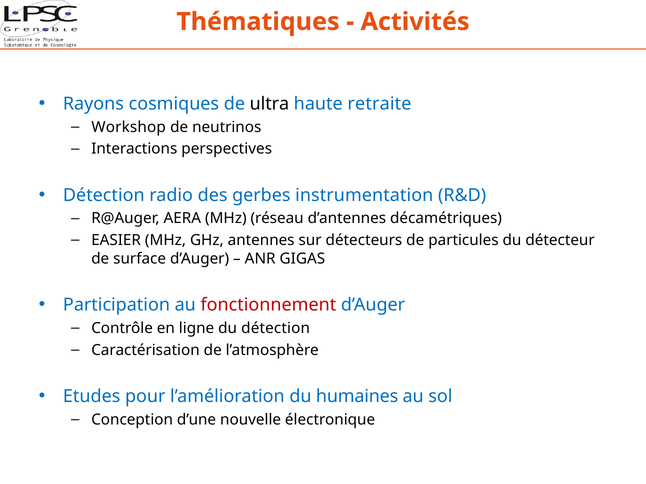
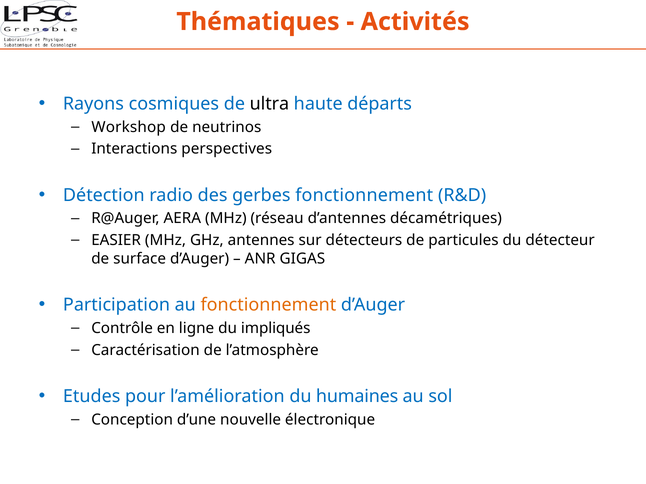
retraite: retraite -> départs (380, 104)
gerbes instrumentation: instrumentation -> fonctionnement (364, 195)
fonctionnement colour: red -> orange (268, 305)
du détection: détection -> impliqués (276, 329)
